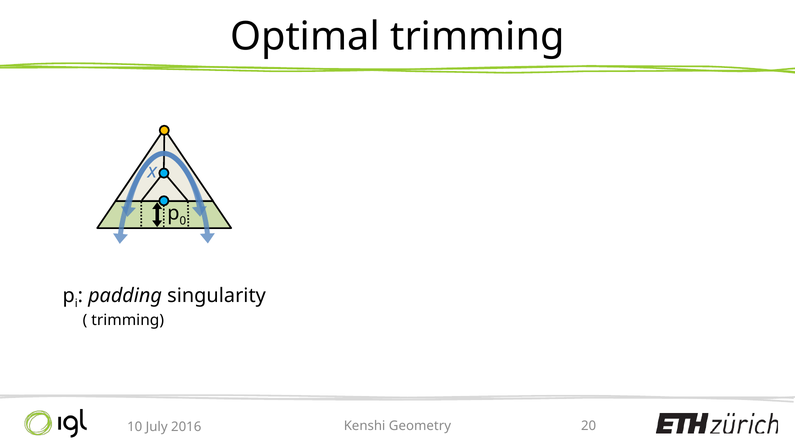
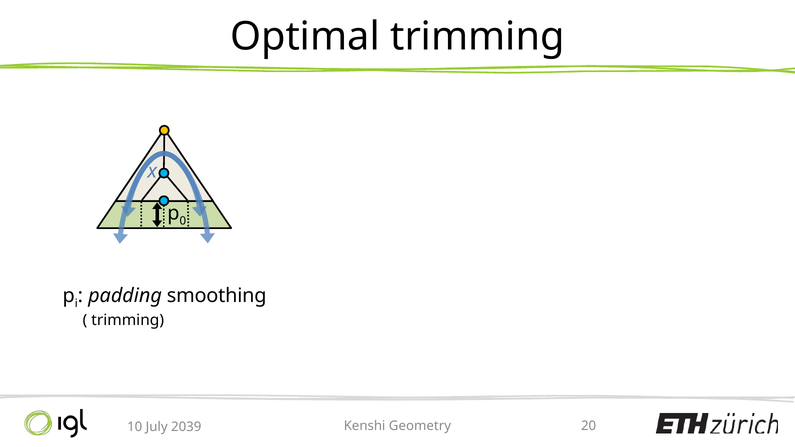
singularity: singularity -> smoothing (217, 296)
2016: 2016 -> 2039 (186, 427)
